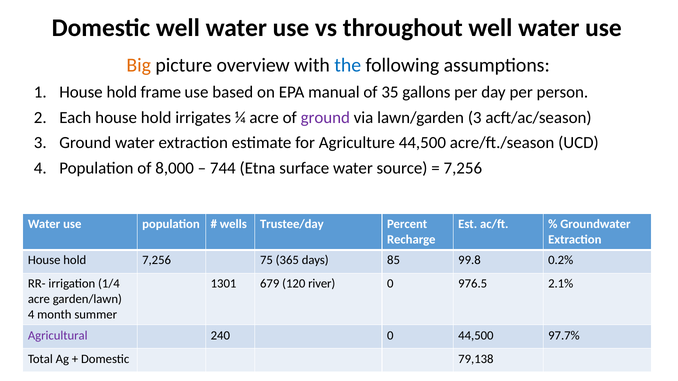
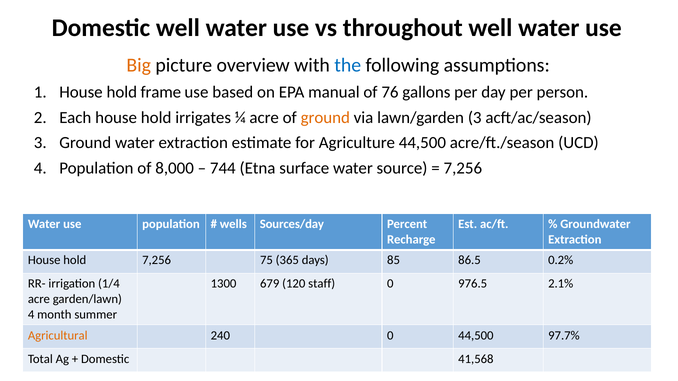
35: 35 -> 76 (390, 92)
ground colour: purple -> orange (325, 118)
Trustee/day: Trustee/day -> Sources/day (292, 224)
99.8: 99.8 -> 86.5 (469, 261)
1301: 1301 -> 1300 (224, 284)
river: river -> staff (322, 284)
Agricultural colour: purple -> orange (58, 336)
79,138: 79,138 -> 41,568 (476, 359)
